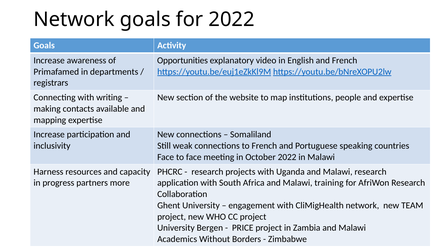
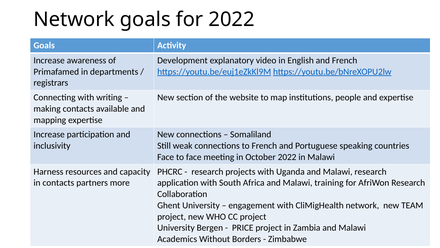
Opportunities: Opportunities -> Development (182, 60)
in progress: progress -> contacts (58, 183)
